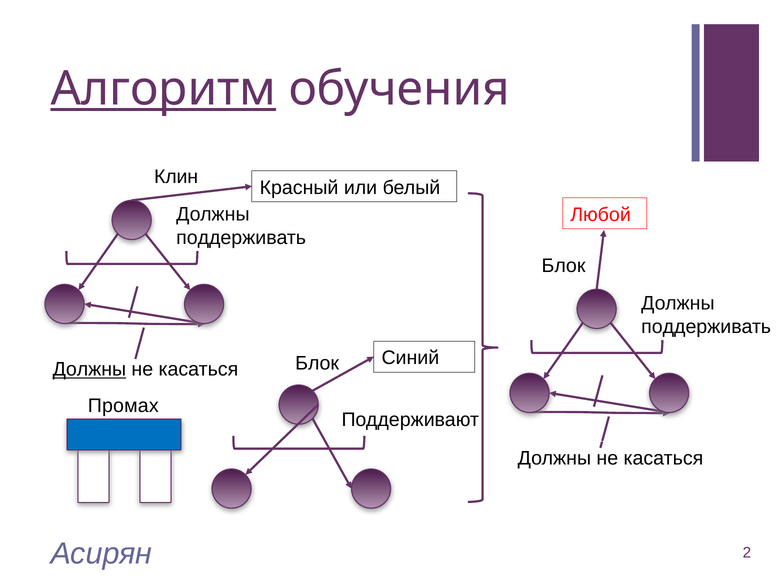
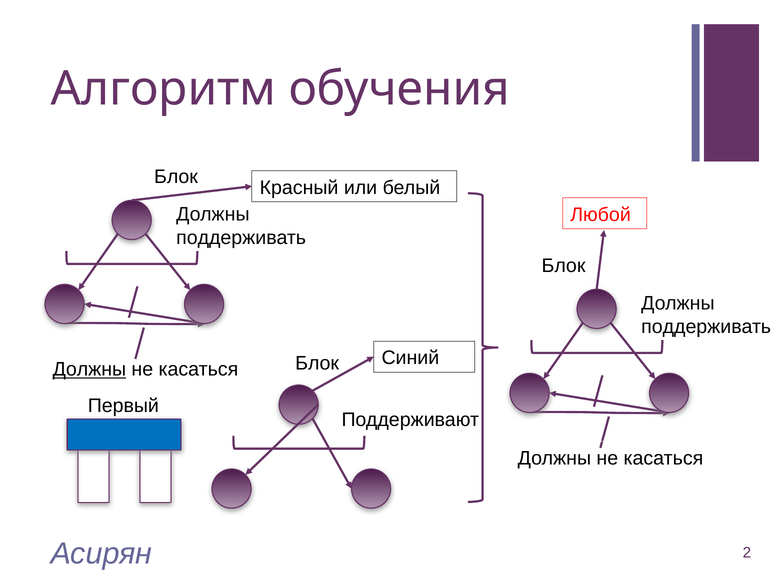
Алгоритм underline: present -> none (163, 89)
Клин: Клин -> Блок (176, 177)
Промах: Промах -> Первый (123, 406)
